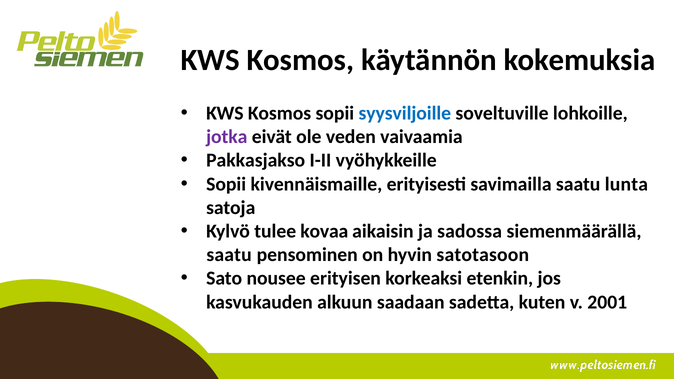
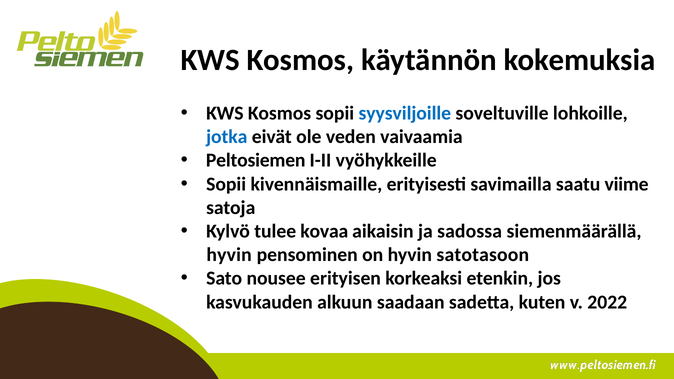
jotka colour: purple -> blue (227, 137)
Pakkasjakso: Pakkasjakso -> Peltosiemen (256, 161)
lunta: lunta -> viime (627, 184)
saatu: saatu -> hyvin (229, 255)
2001: 2001 -> 2022 (607, 302)
